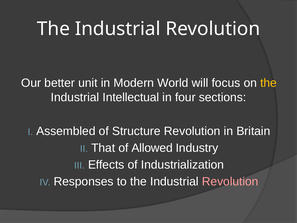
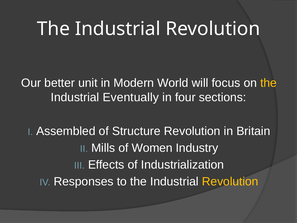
Intellectual: Intellectual -> Eventually (131, 97)
That: That -> Mills (103, 148)
Allowed: Allowed -> Women (152, 148)
Revolution colour: pink -> yellow (230, 181)
